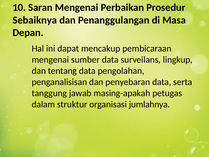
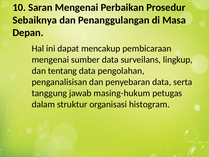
masing-apakah: masing-apakah -> masing-hukum (122, 93)
jumlahnya: jumlahnya -> histogram (149, 104)
